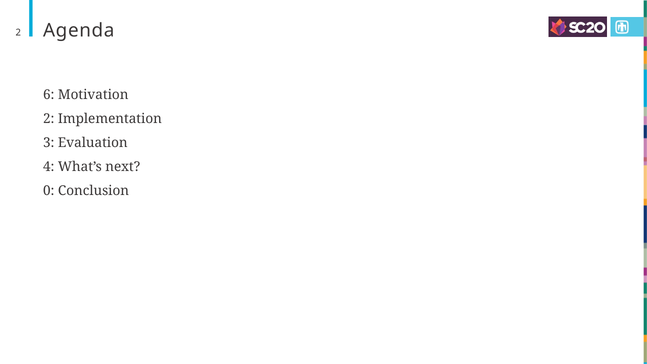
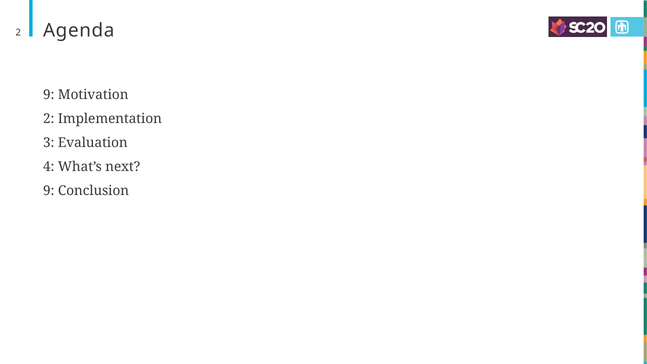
6: 6 -> 9 (49, 95)
0: 0 -> 9 (49, 191)
